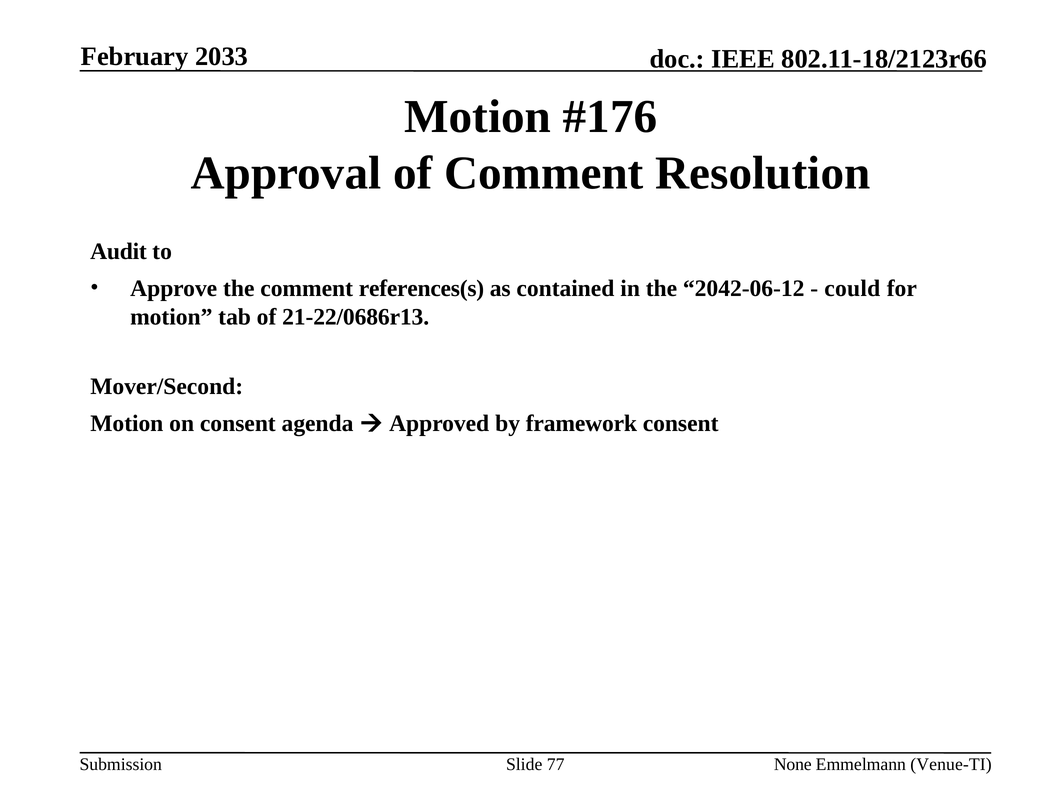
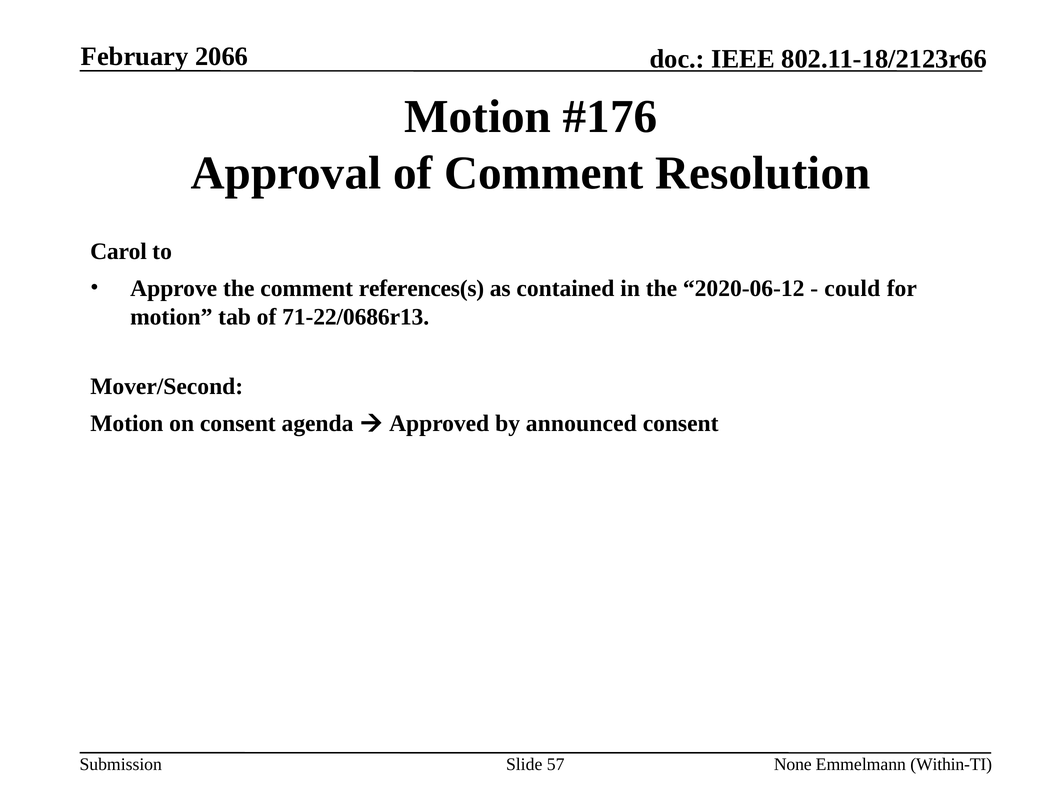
2033: 2033 -> 2066 (222, 56)
Audit: Audit -> Carol (118, 251)
2042-06-12: 2042-06-12 -> 2020-06-12 (744, 288)
21-22/0686r13: 21-22/0686r13 -> 71-22/0686r13 (356, 317)
framework: framework -> announced (581, 423)
77: 77 -> 57 (556, 764)
Venue-TI: Venue-TI -> Within-TI (951, 764)
